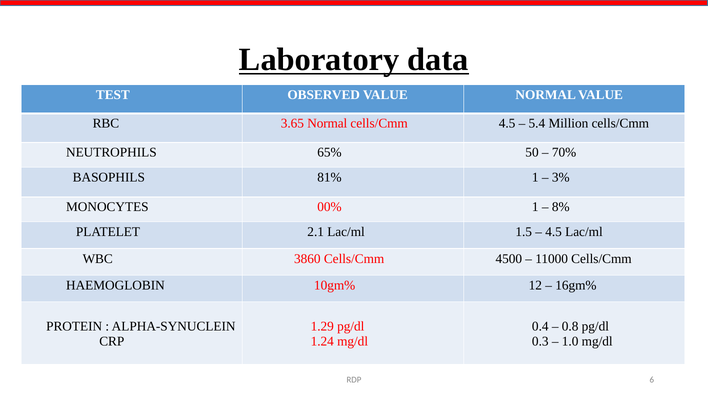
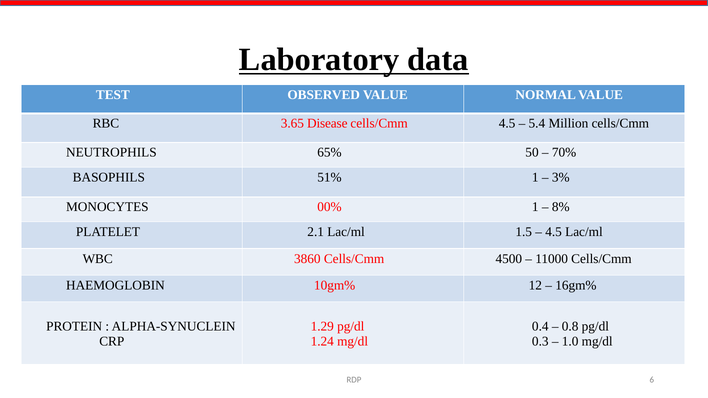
3.65 Normal: Normal -> Disease (327, 124)
81%: 81% -> 51% (329, 178)
